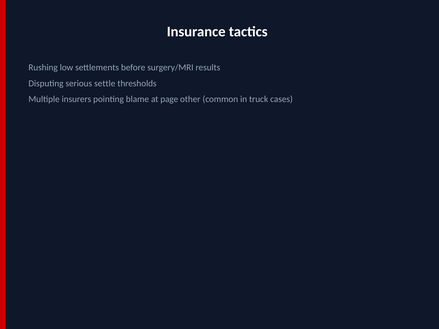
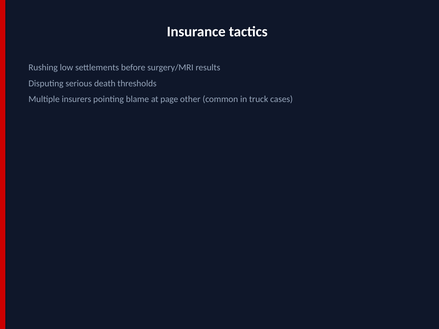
settle: settle -> death (105, 83)
